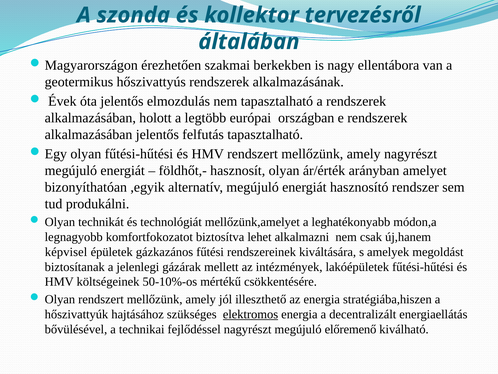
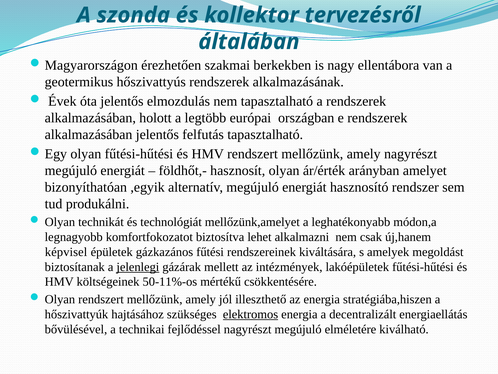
jelenlegi underline: none -> present (138, 267)
50-10%-os: 50-10%-os -> 50-11%-os (170, 281)
előremenő: előremenő -> elméletére (350, 329)
